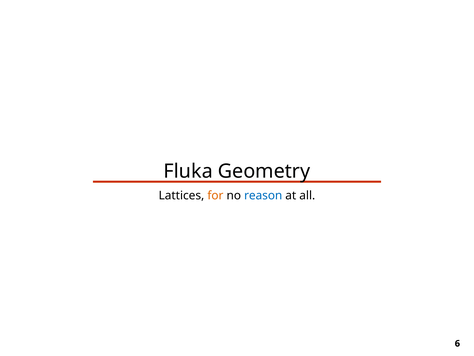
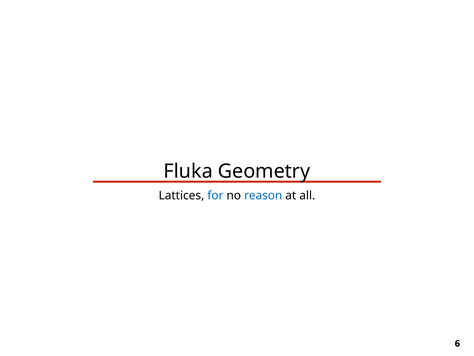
for colour: orange -> blue (215, 195)
